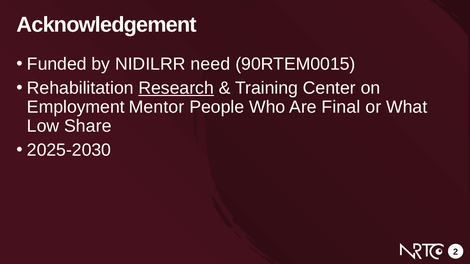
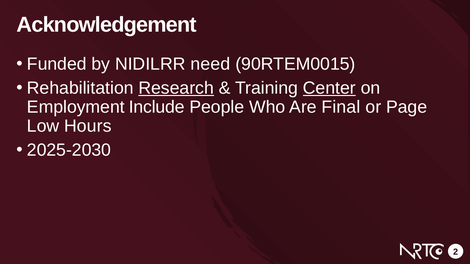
Center underline: none -> present (329, 88)
Mentor: Mentor -> Include (157, 107)
What: What -> Page (407, 107)
Share: Share -> Hours (88, 126)
